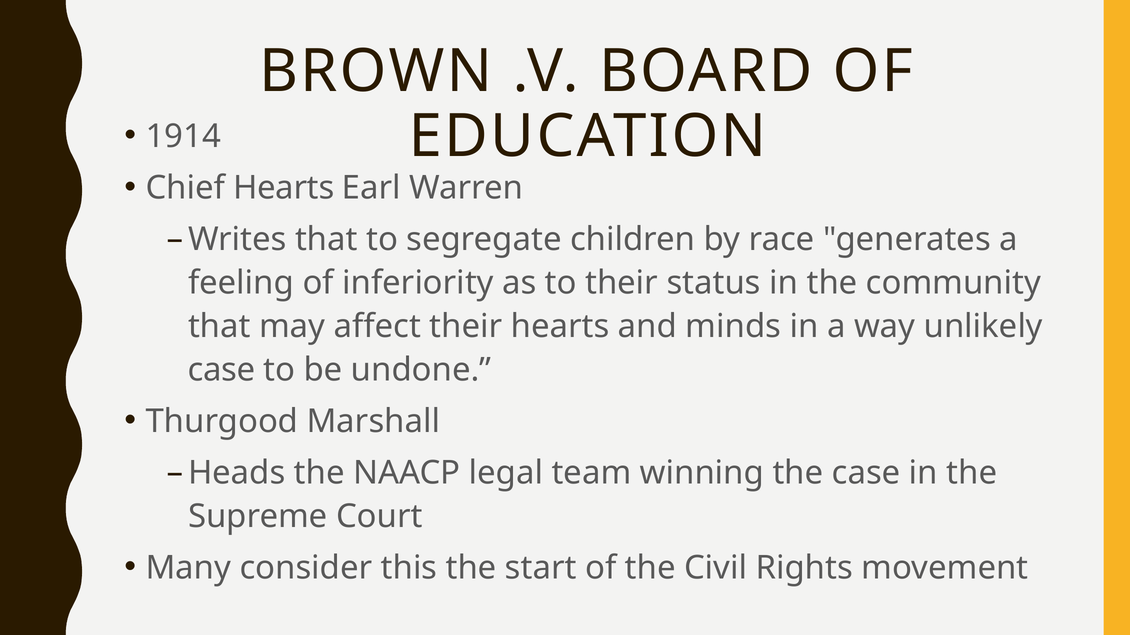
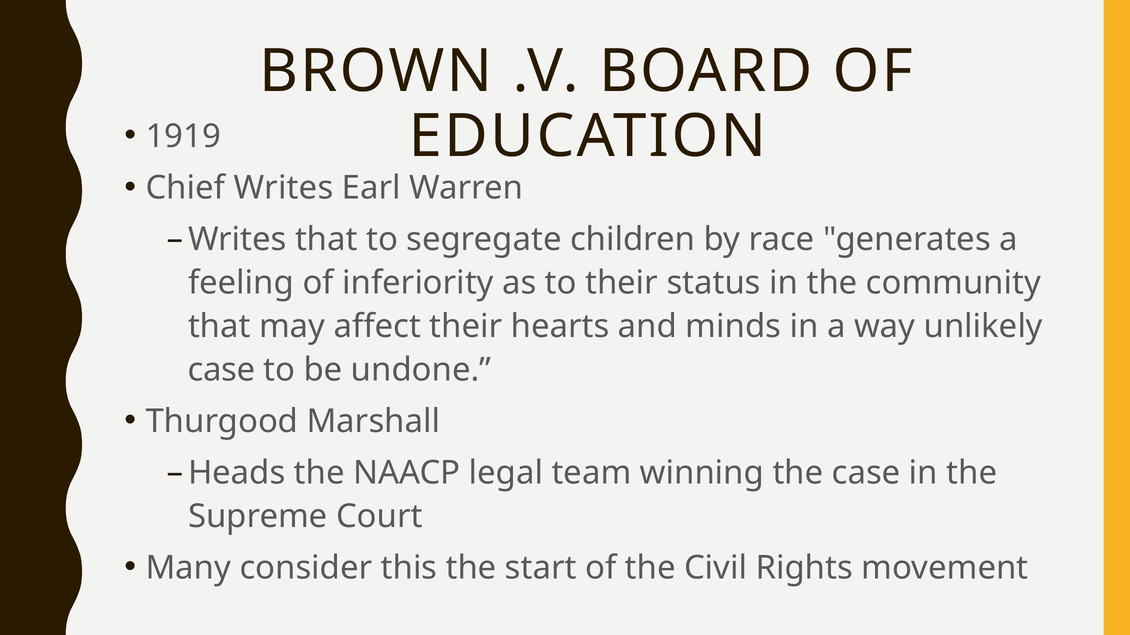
1914: 1914 -> 1919 (183, 137)
Chief Hearts: Hearts -> Writes (283, 188)
